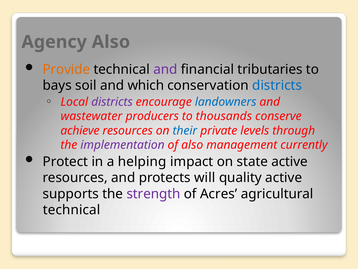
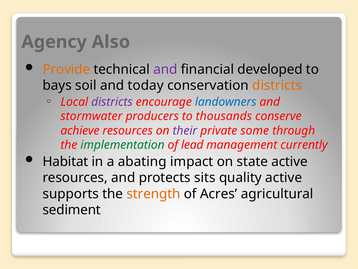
tributaries: tributaries -> developed (270, 69)
which: which -> today (146, 85)
districts colour: blue -> orange (277, 85)
wastewater: wastewater -> stormwater (91, 116)
their colour: blue -> purple (185, 130)
levels: levels -> some (255, 130)
implementation colour: purple -> green (122, 145)
of also: also -> lead (192, 145)
Protect: Protect -> Habitat (65, 161)
helping: helping -> abating (142, 161)
will: will -> sits (205, 177)
strength colour: purple -> orange (153, 194)
technical: technical -> sediment (72, 210)
